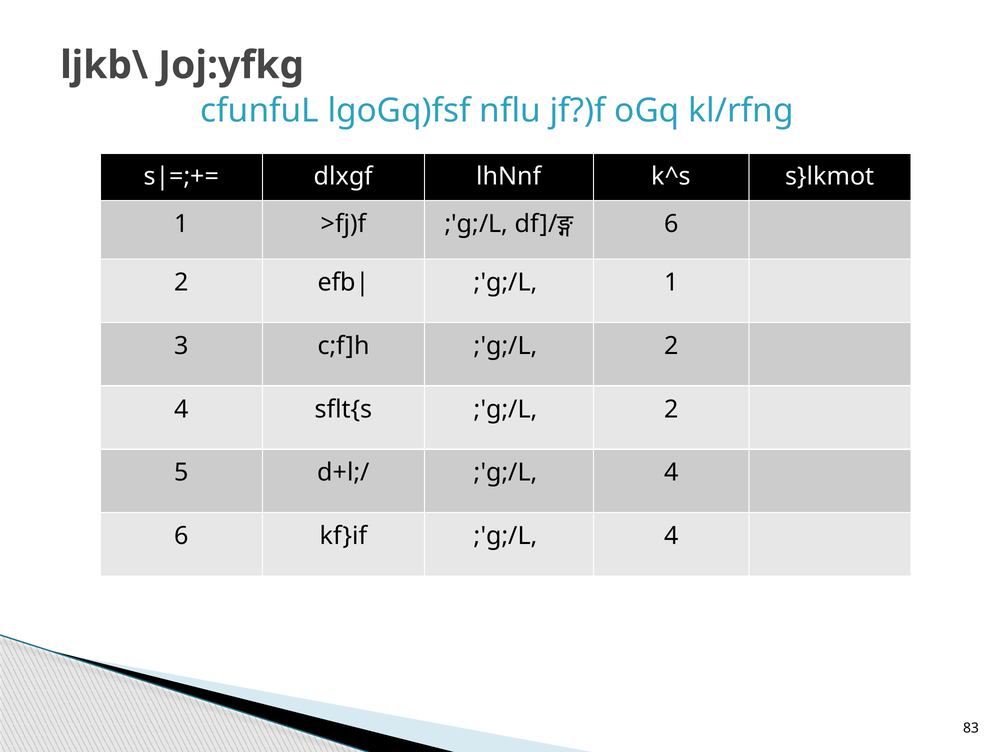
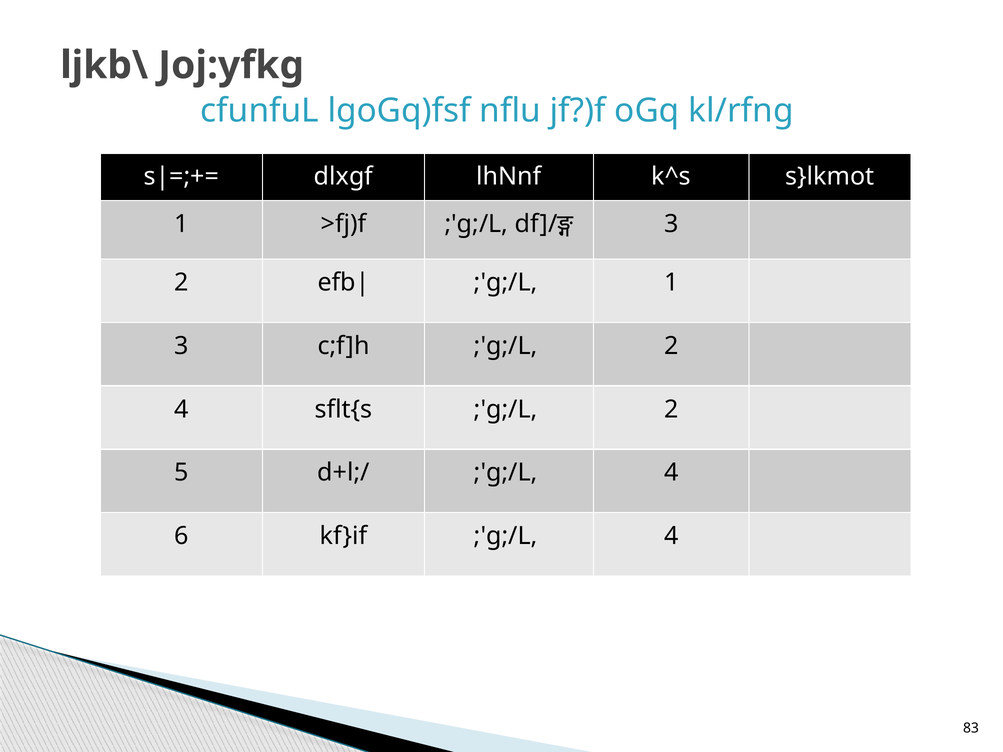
6: 6 -> 3 (671, 224)
